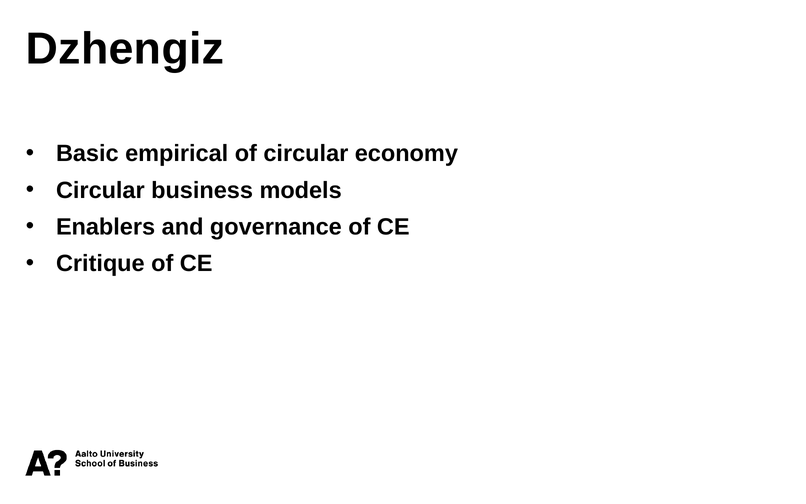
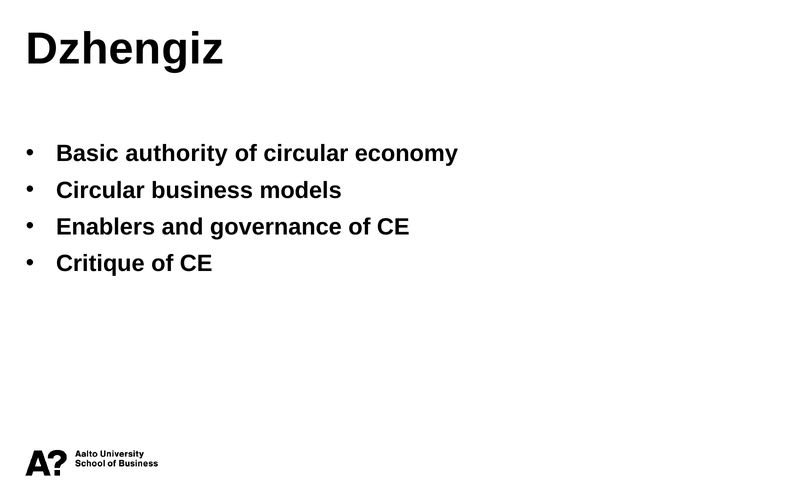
empirical: empirical -> authority (177, 154)
